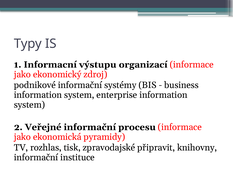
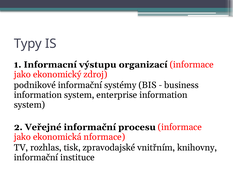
pyramidy: pyramidy -> nformace (104, 137)
připravit: připravit -> vnitřním (156, 147)
